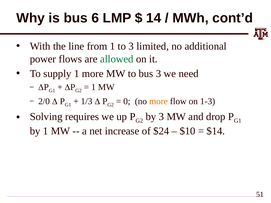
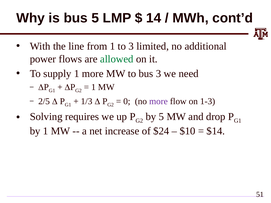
bus 6: 6 -> 5 (95, 18)
2/0: 2/0 -> 2/5 (44, 101)
more colour: orange -> purple (158, 101)
by 3: 3 -> 5 (161, 117)
